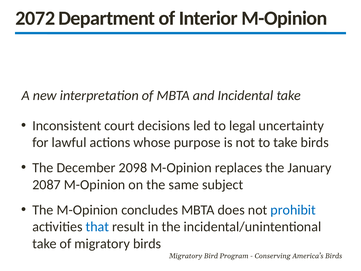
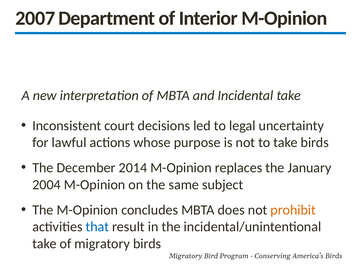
2072: 2072 -> 2007 (35, 18)
2098: 2098 -> 2014 (133, 168)
2087: 2087 -> 2004 (47, 185)
prohibit colour: blue -> orange (293, 210)
